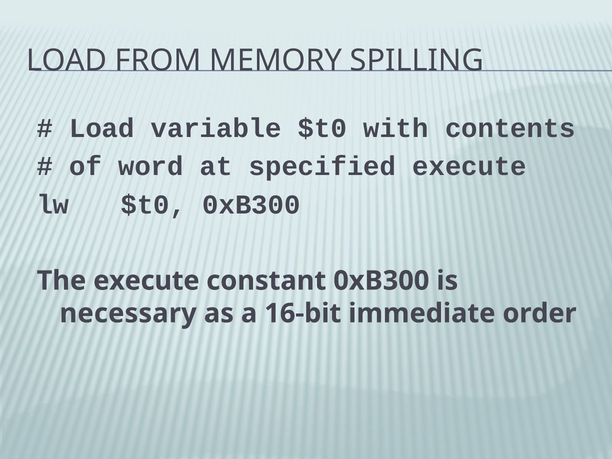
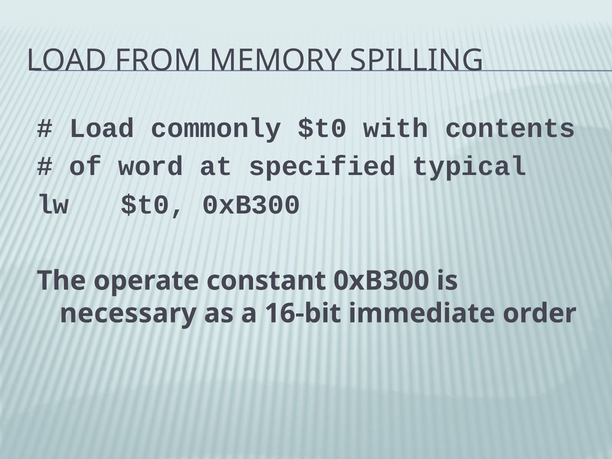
variable: variable -> commonly (216, 128)
specified execute: execute -> typical (470, 166)
The execute: execute -> operate (146, 281)
